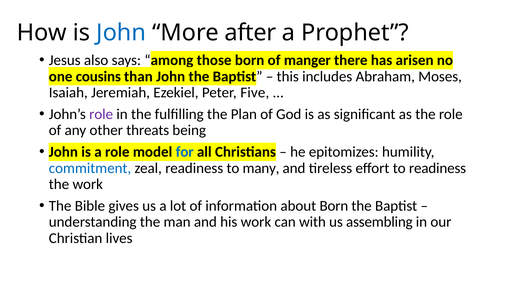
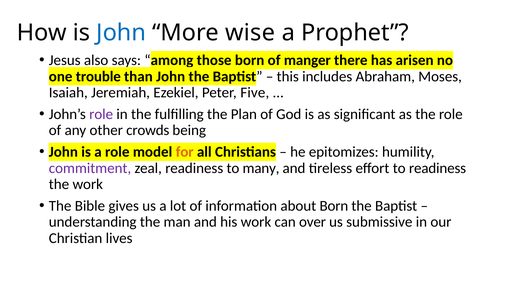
after: after -> wise (250, 33)
cousins: cousins -> trouble (98, 76)
threats: threats -> crowds (148, 130)
for colour: blue -> orange (185, 152)
commitment colour: blue -> purple (90, 168)
with: with -> over (313, 222)
assembling: assembling -> submissive (379, 222)
